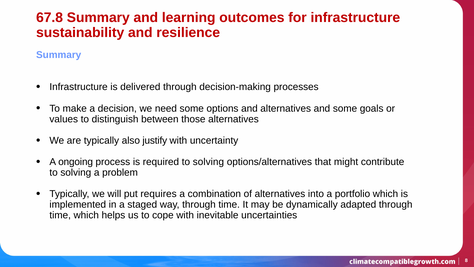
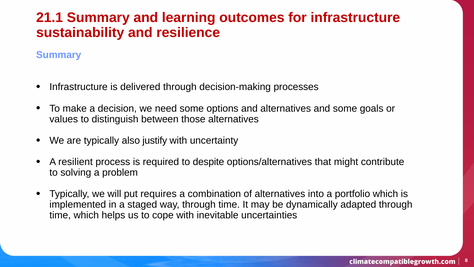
67.8: 67.8 -> 21.1 (50, 17)
ongoing: ongoing -> resilient (76, 162)
required to solving: solving -> despite (209, 162)
